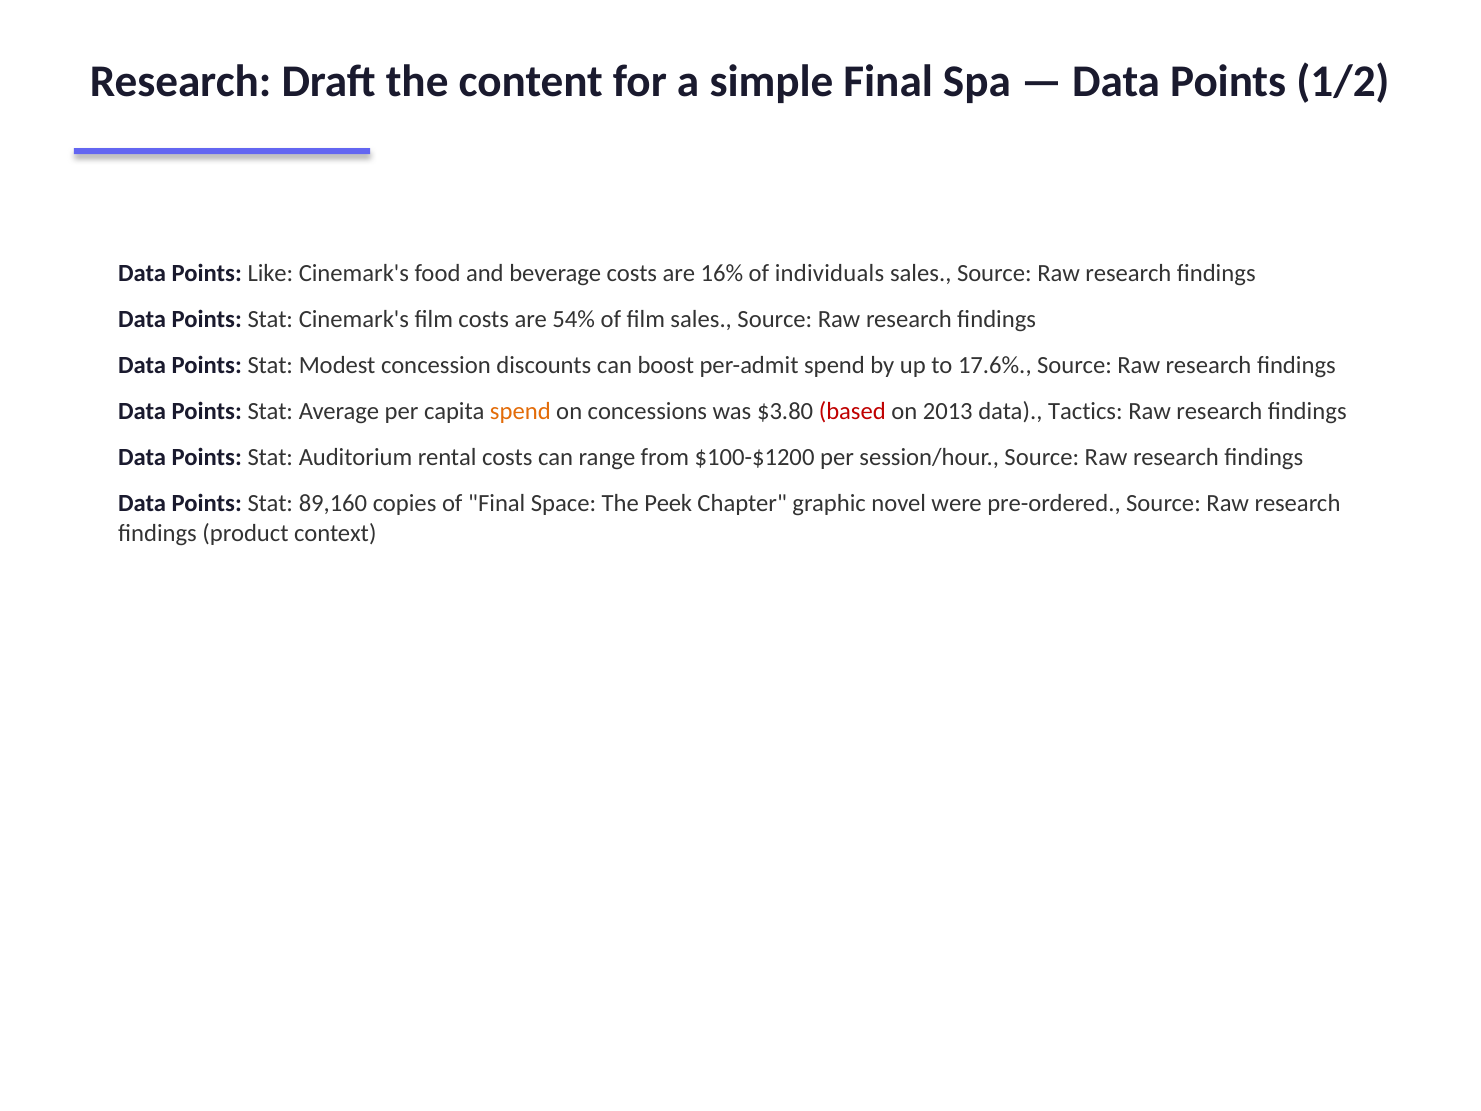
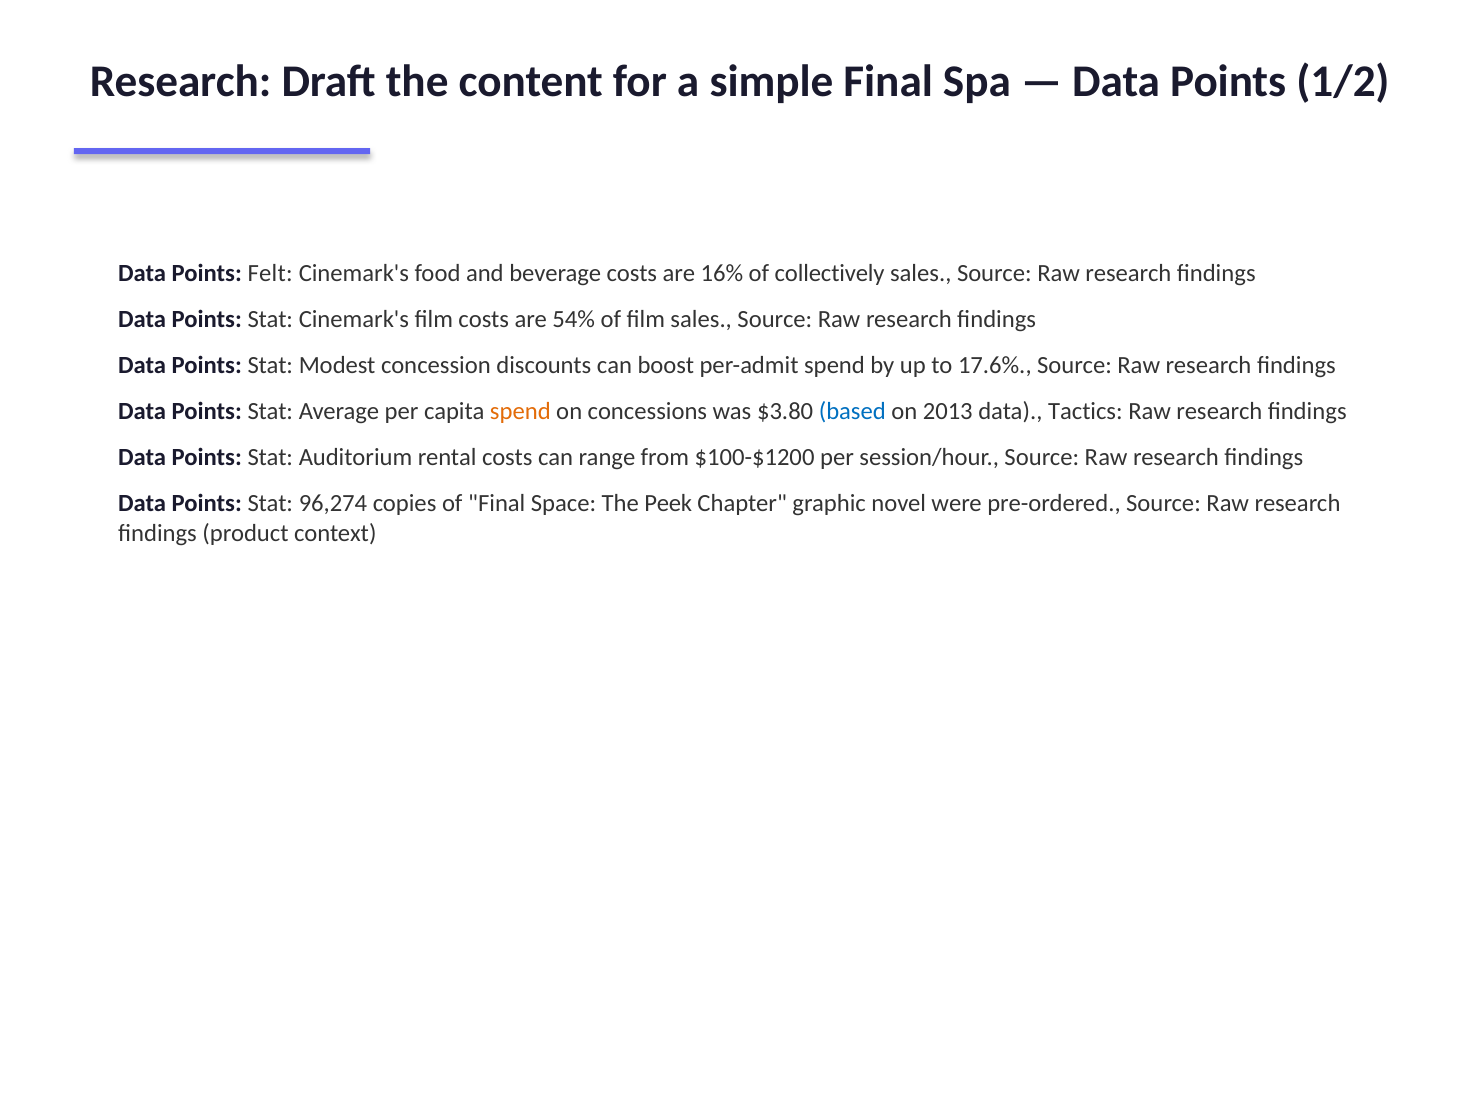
Like: Like -> Felt (270, 273)
individuals: individuals -> collectively (830, 273)
based colour: red -> blue (852, 411)
89,160: 89,160 -> 96,274 (333, 504)
